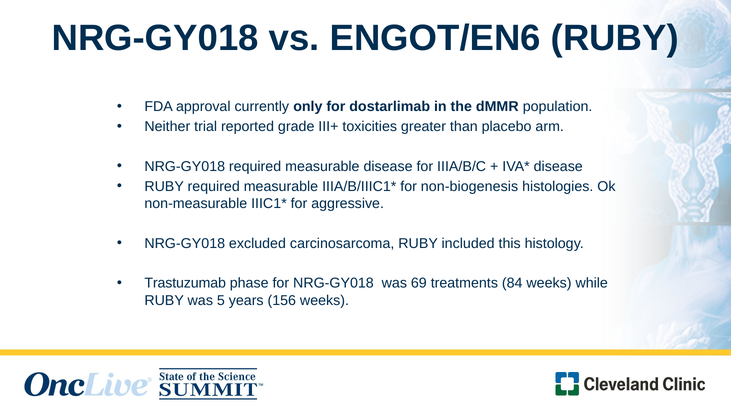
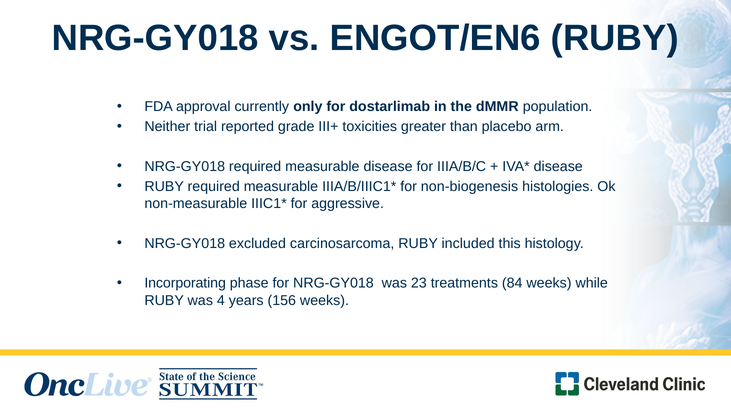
Trastuzumab: Trastuzumab -> Incorporating (185, 283)
69: 69 -> 23 (419, 283)
5: 5 -> 4 (221, 300)
